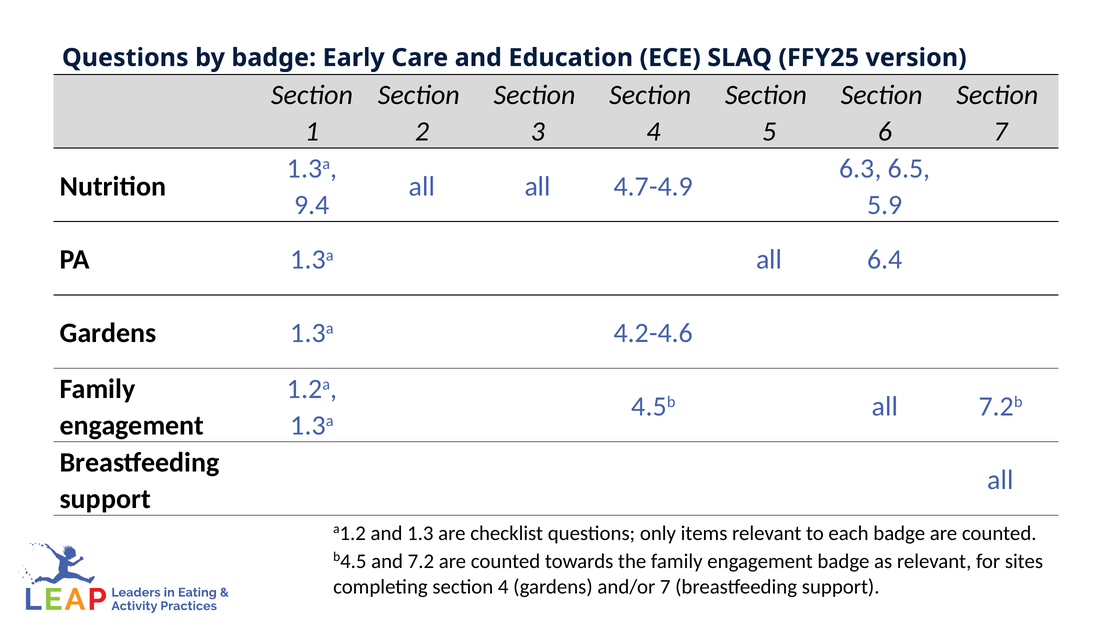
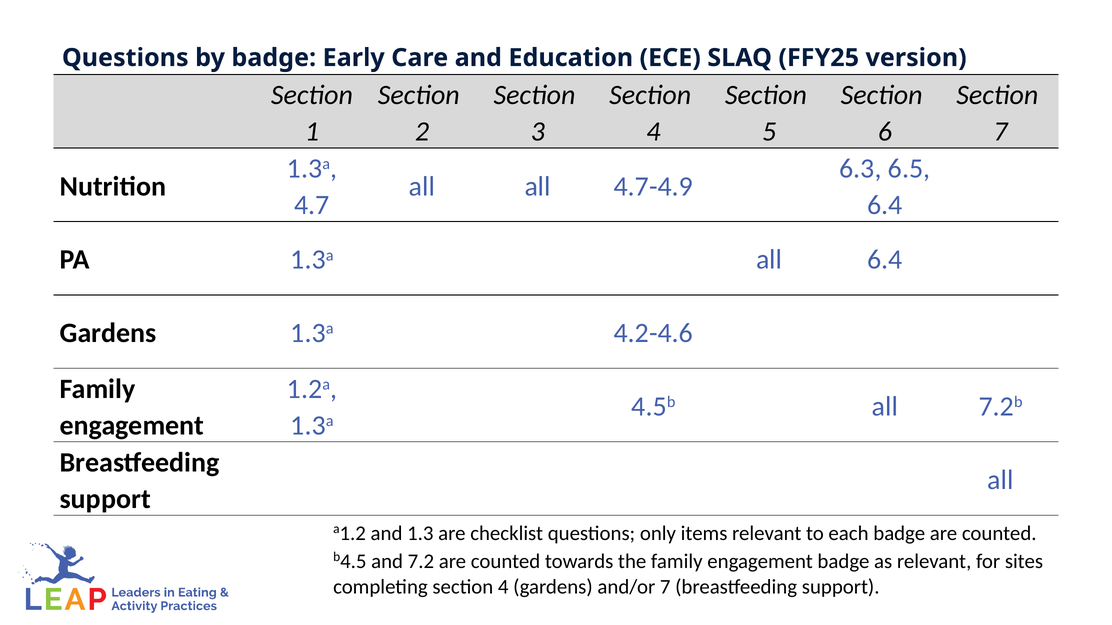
9.4: 9.4 -> 4.7 (312, 205)
5.9: 5.9 -> 6.4 (885, 205)
